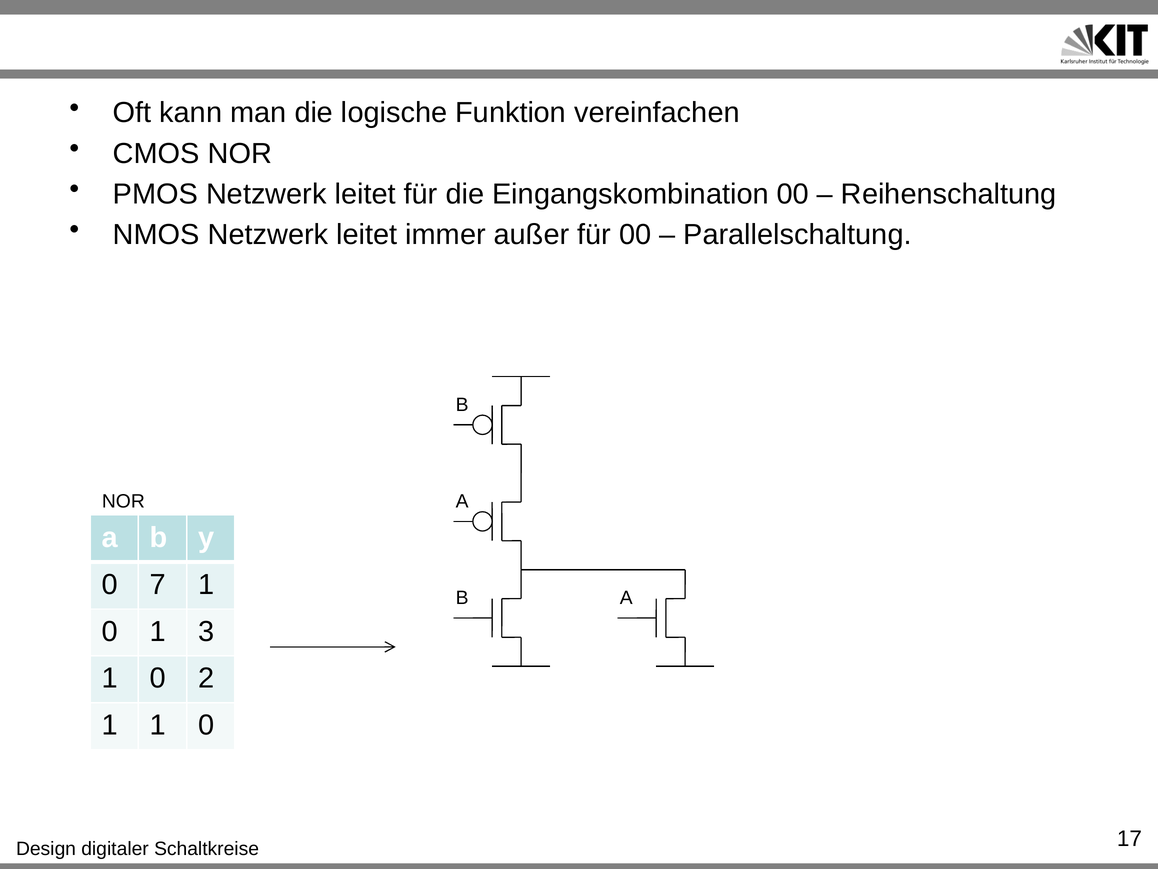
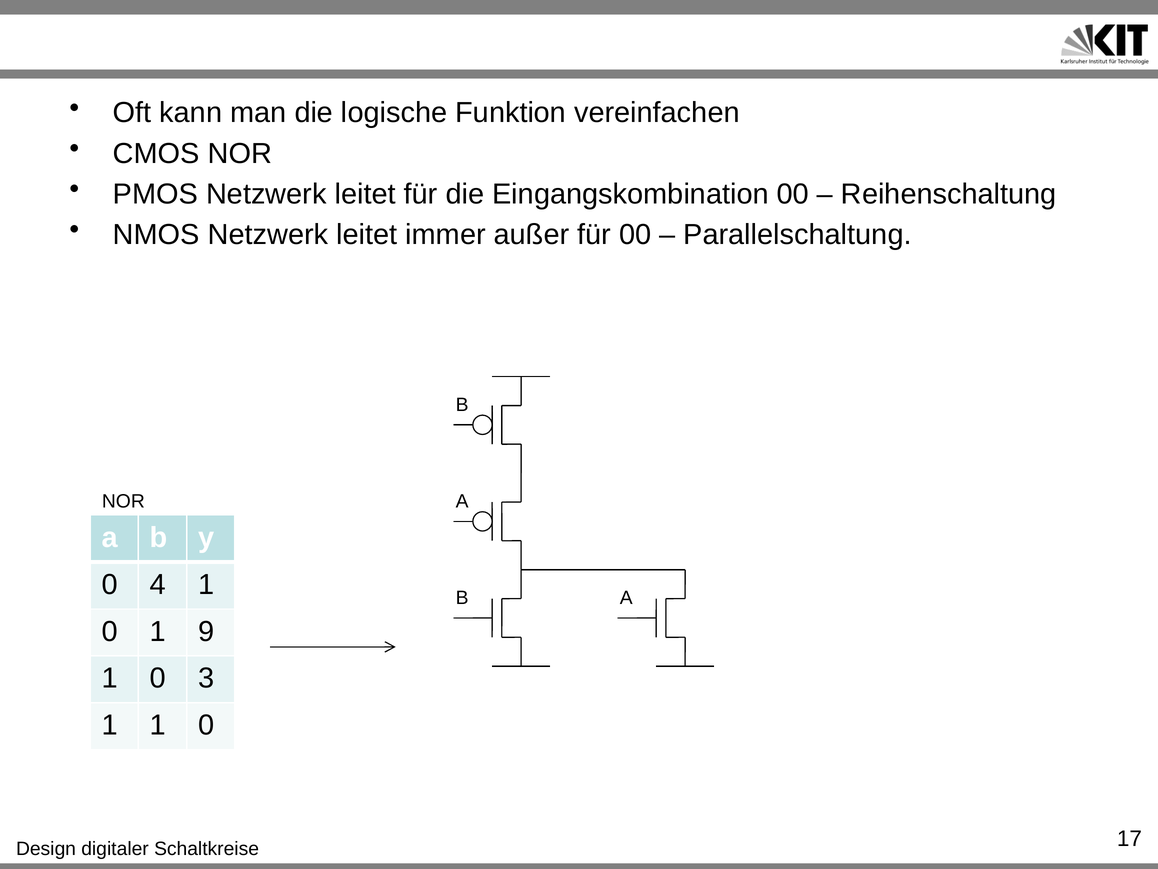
7: 7 -> 4 (158, 584)
3: 3 -> 9 (206, 631)
2: 2 -> 3 (206, 678)
